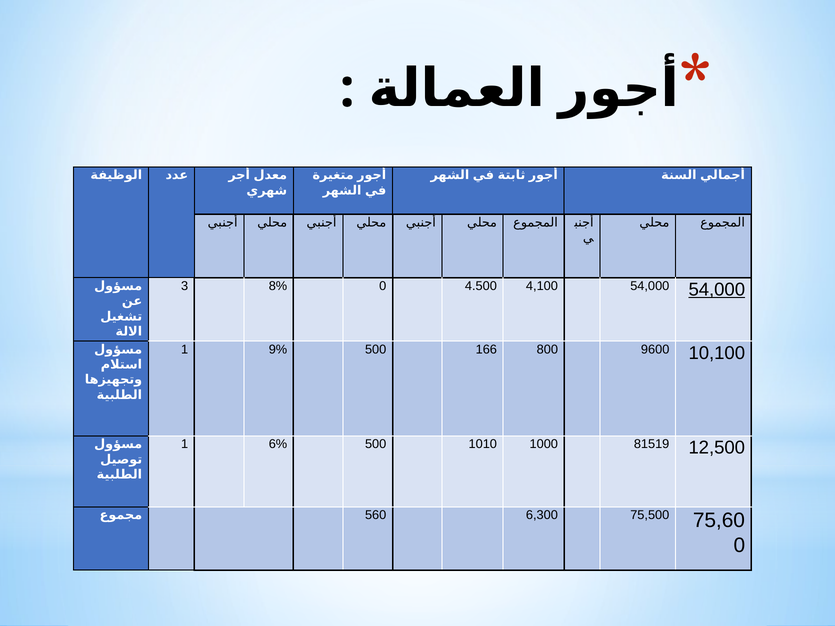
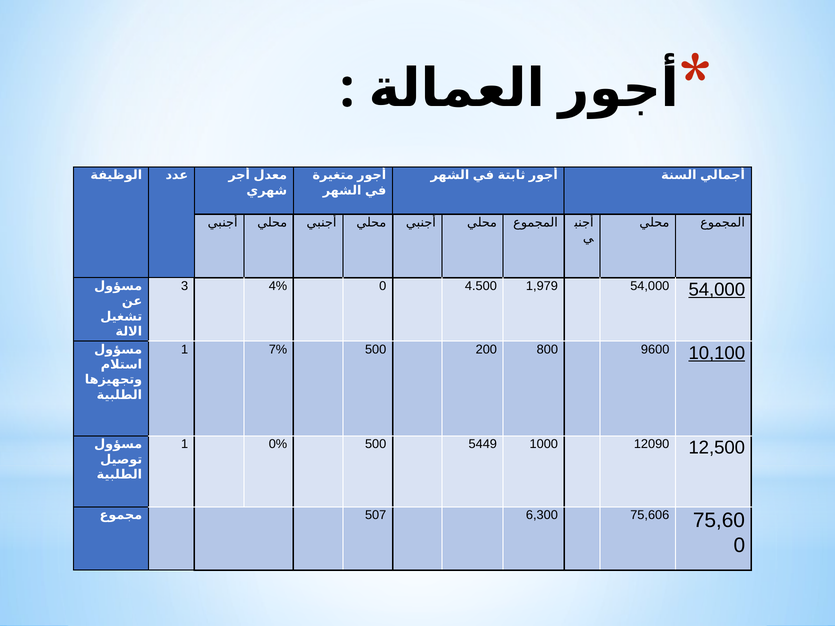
8%: 8% -> 4% (278, 286)
4,100: 4,100 -> 1,979 (542, 286)
9%: 9% -> 7% (278, 350)
166: 166 -> 200 (486, 350)
10,100 underline: none -> present (717, 353)
6%: 6% -> 0% (278, 444)
1010: 1010 -> 5449 (483, 444)
81519: 81519 -> 12090 (652, 444)
560: 560 -> 507 (376, 515)
75,500: 75,500 -> 75,606 (650, 515)
